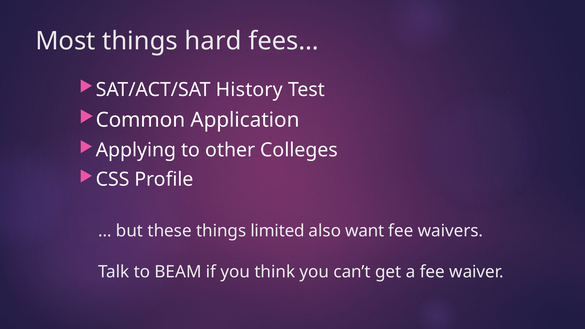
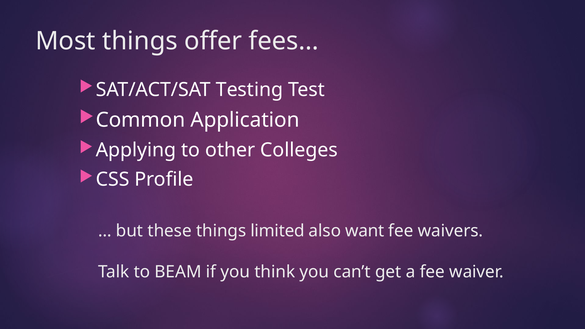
hard: hard -> offer (213, 41)
History: History -> Testing (249, 90)
